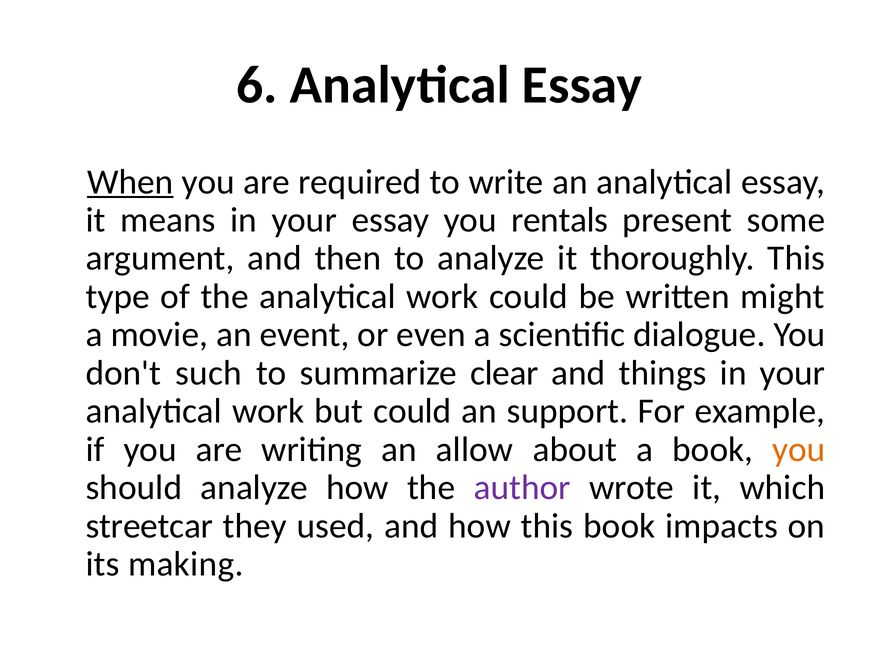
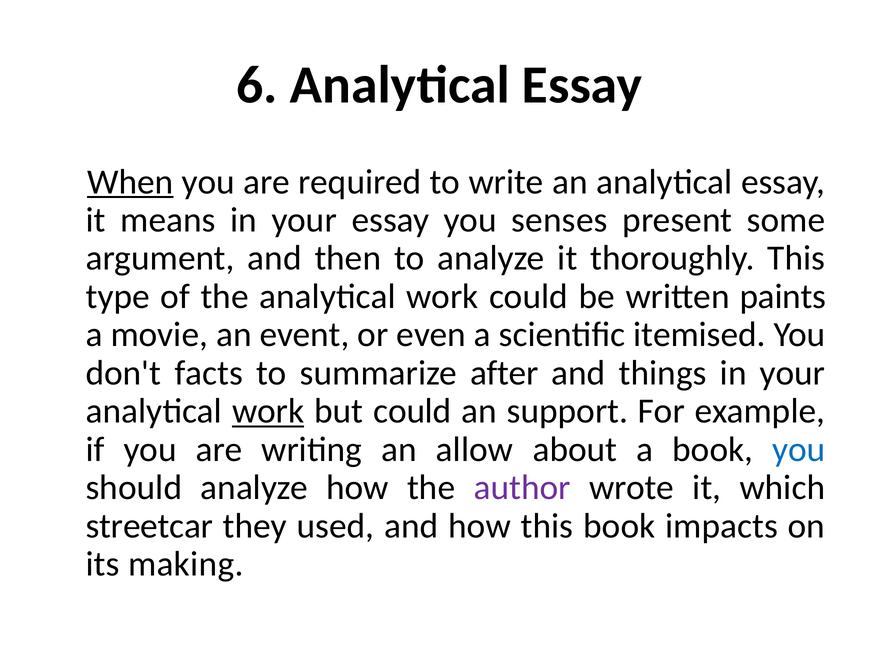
rentals: rentals -> senses (559, 220)
might: might -> paints (783, 297)
dialogue: dialogue -> itemised (699, 335)
such: such -> facts (209, 373)
clear: clear -> after (504, 373)
work underline: none -> present (268, 411)
you colour: orange -> blue (799, 450)
